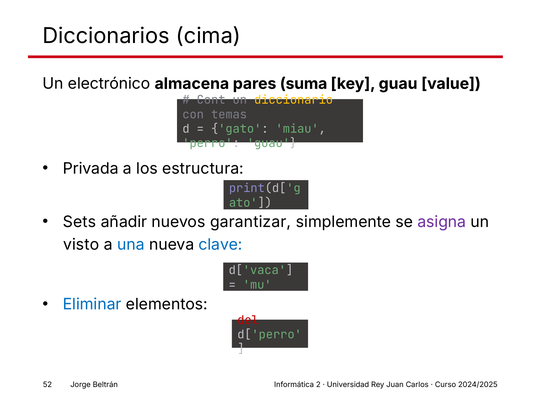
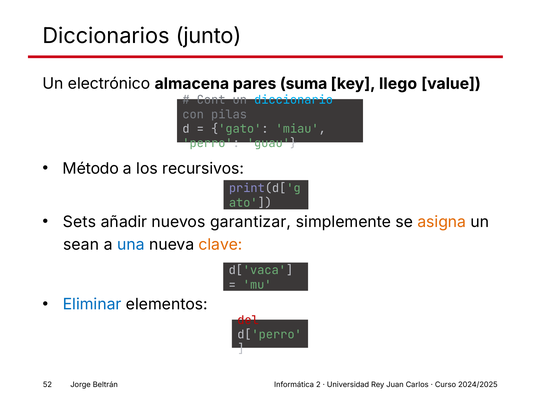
cima: cima -> junto (209, 36)
key guau: guau -> llego (398, 84)
diccionario colour: yellow -> light blue (294, 100)
temas: temas -> pilas (229, 114)
Privada: Privada -> Método (91, 169)
estructura: estructura -> recursivos (203, 169)
asigna colour: purple -> orange (442, 222)
visto: visto -> sean (81, 245)
clave colour: blue -> orange (221, 245)
